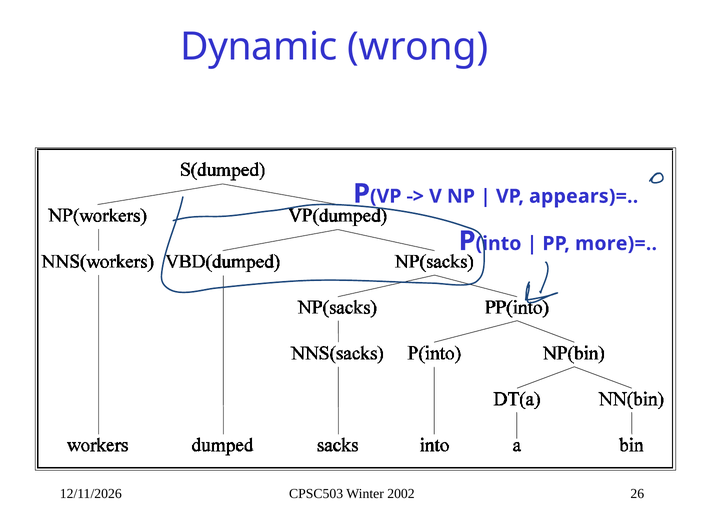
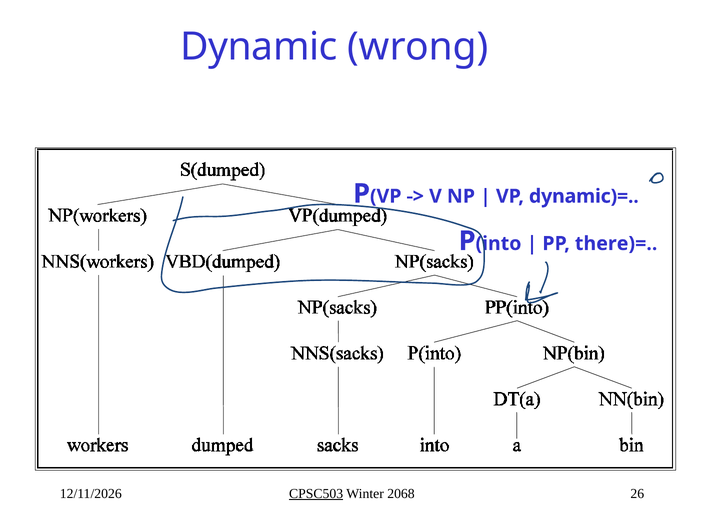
appears)=: appears)= -> dynamic)= (584, 196)
more)=: more)= -> there)= (616, 244)
CPSC503 underline: none -> present (316, 494)
2002: 2002 -> 2068 (401, 494)
